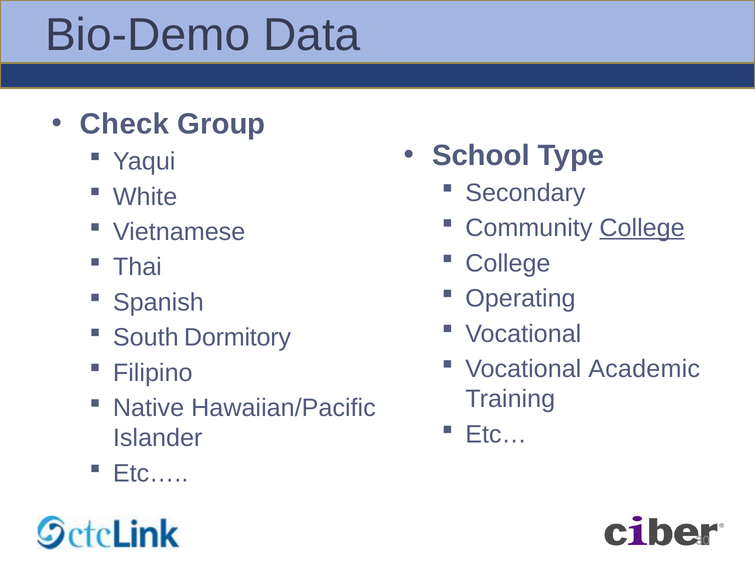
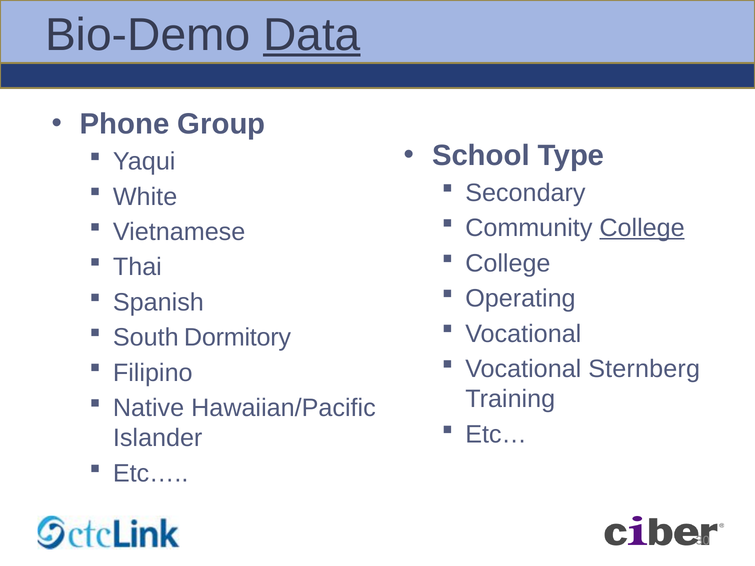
Data underline: none -> present (312, 35)
Check: Check -> Phone (125, 124)
Academic: Academic -> Sternberg (644, 369)
